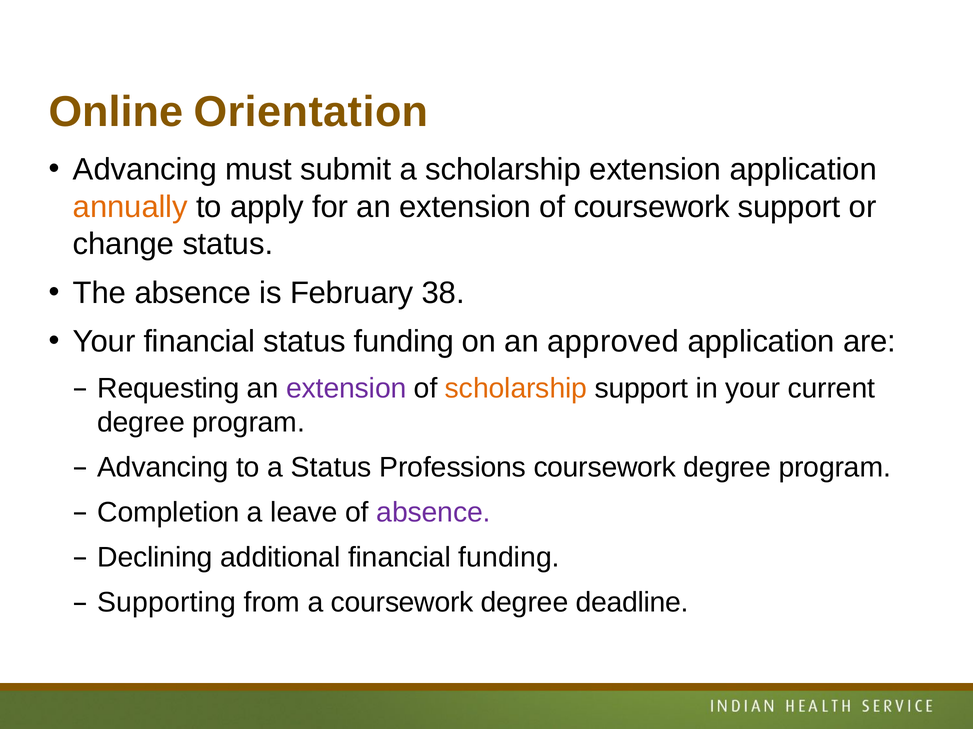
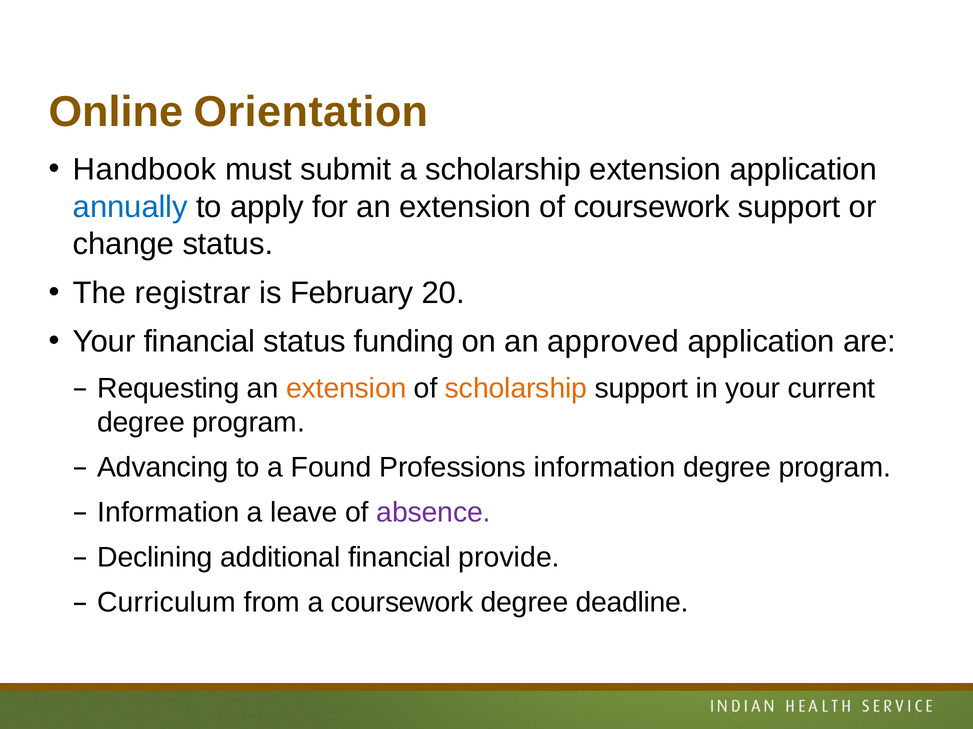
Advancing: Advancing -> Handbook (145, 170)
annually colour: orange -> blue (130, 207)
The absence: absence -> registrar (193, 293)
38: 38 -> 20 (443, 293)
extension colour: purple -> orange (346, 389)
a Status: Status -> Found (331, 468)
Professions coursework: coursework -> information (605, 468)
Completion: Completion -> Information (168, 513)
financial funding: funding -> provide (509, 558)
Supporting: Supporting -> Curriculum (167, 603)
